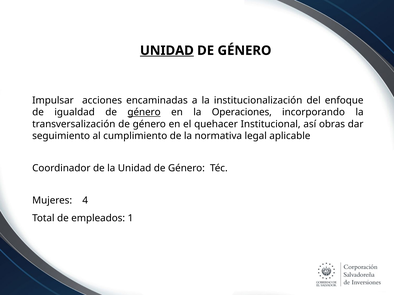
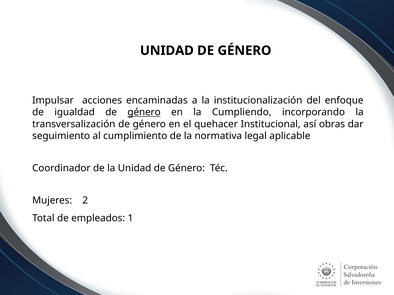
UNIDAD underline: present -> none (167, 51)
Operaciones: Operaciones -> Cumpliendo (242, 112)
4: 4 -> 2 (85, 201)
